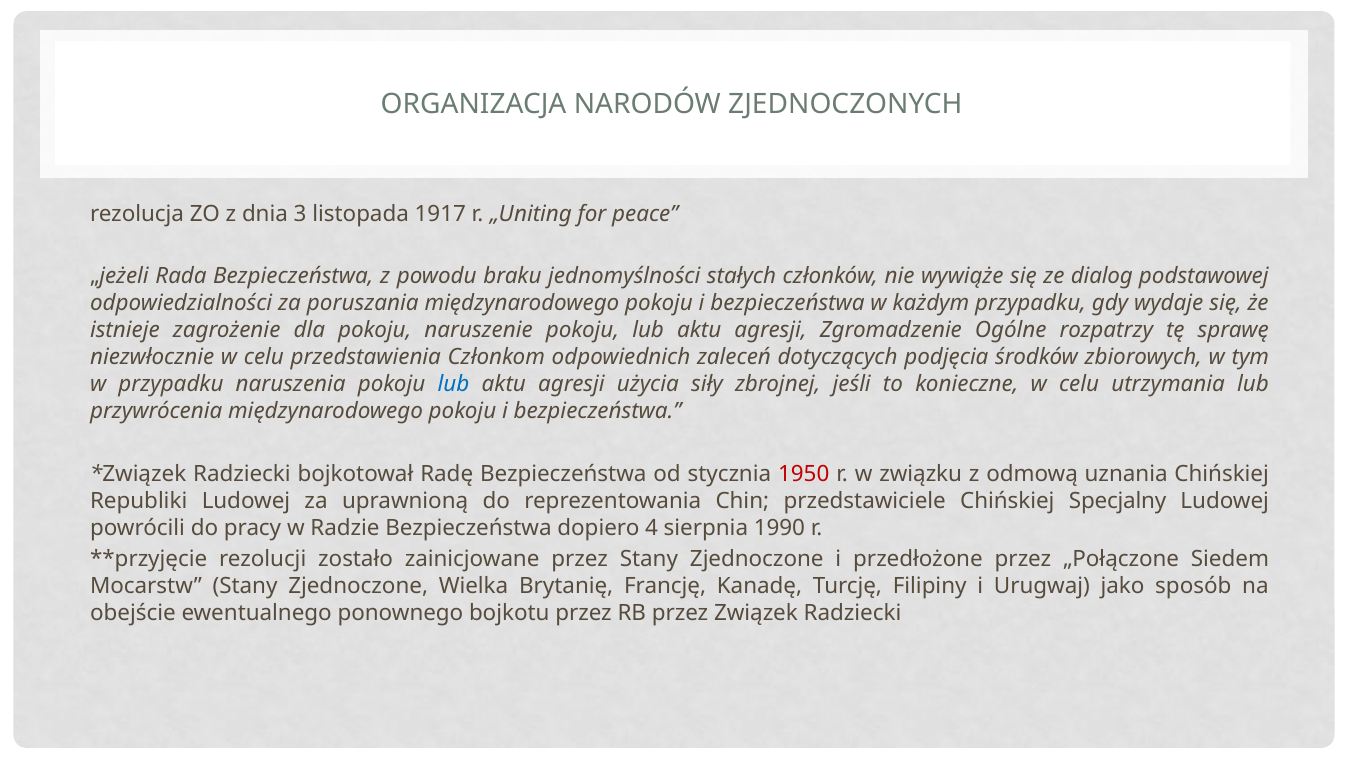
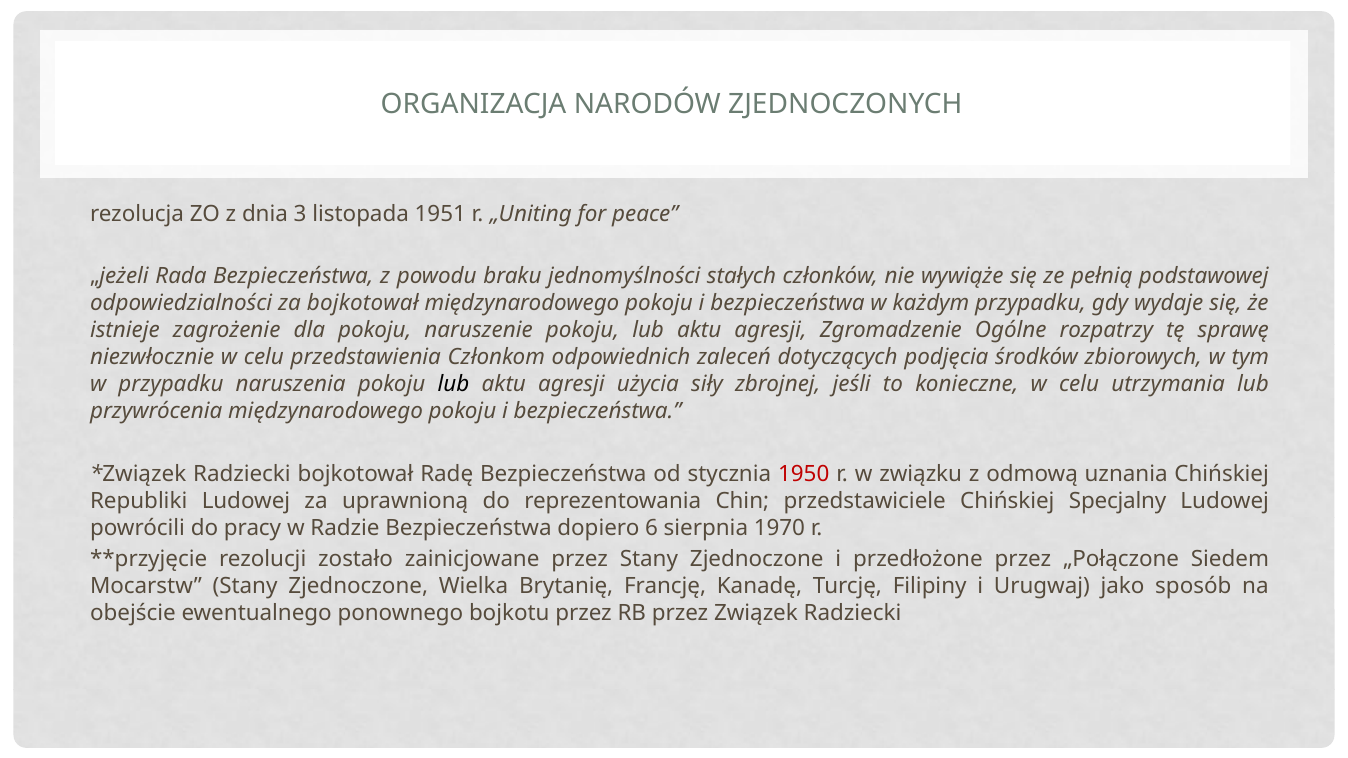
1917: 1917 -> 1951 (440, 214)
dialog: dialog -> pełnią (1102, 277)
za poruszania: poruszania -> bojkotował (363, 304)
lub colour: blue -> black (454, 384)
4: 4 -> 6 (652, 528)
1990: 1990 -> 1970 (779, 528)
